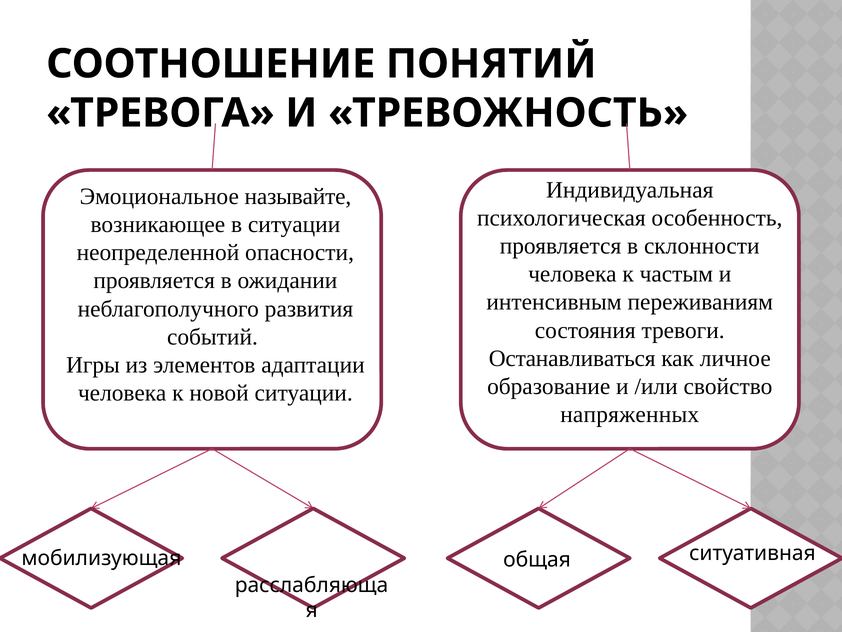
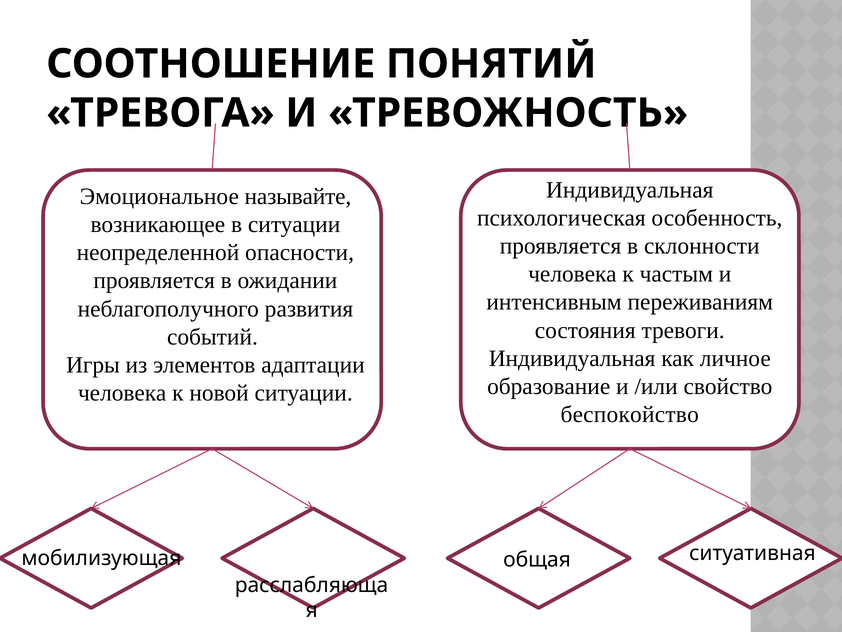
Останавливаться: Останавливаться -> Индивидуальная (572, 358)
напряженных: напряженных -> беспокойство (630, 414)
